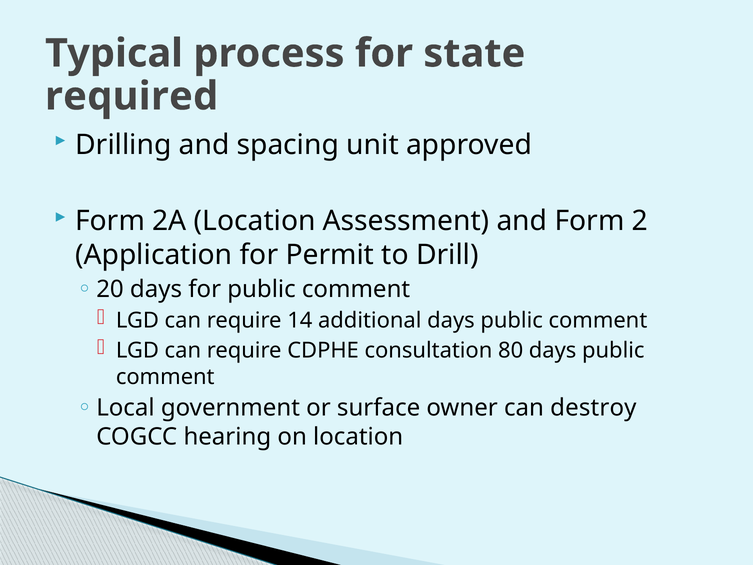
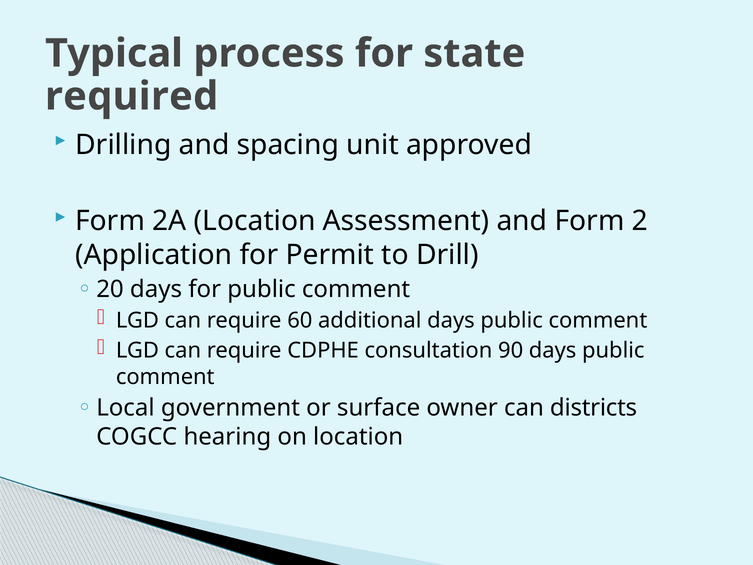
14: 14 -> 60 (300, 320)
80: 80 -> 90 (511, 350)
destroy: destroy -> districts (594, 408)
